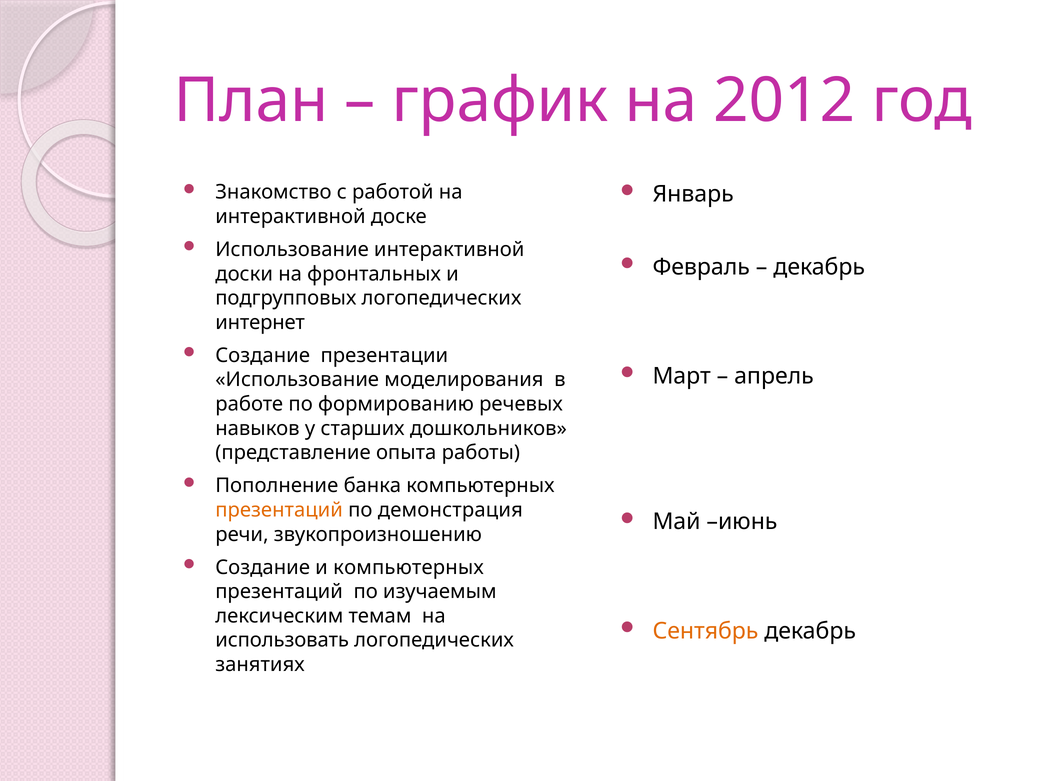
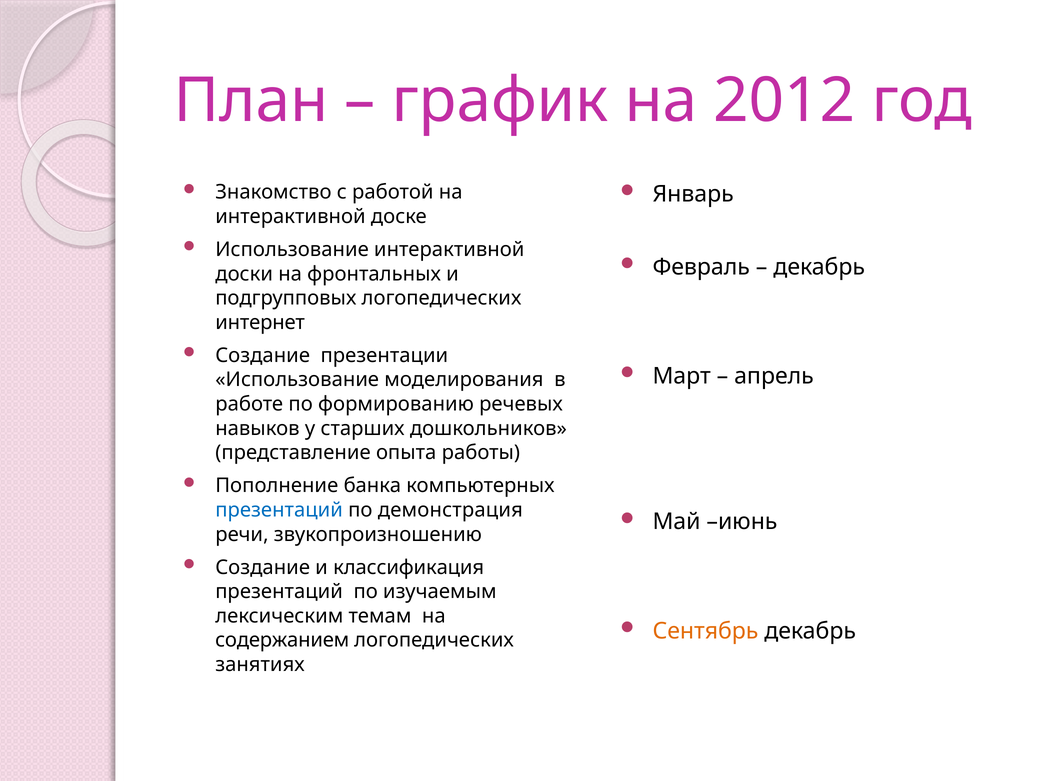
презентаций colour: orange -> blue (279, 510)
и компьютерных: компьютерных -> классификация (409, 567)
использовать: использовать -> содержанием (282, 640)
